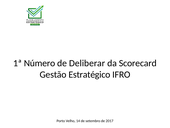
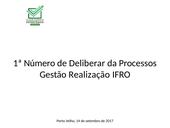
Scorecard: Scorecard -> Processos (138, 63)
Estratégico: Estratégico -> Realização (89, 74)
